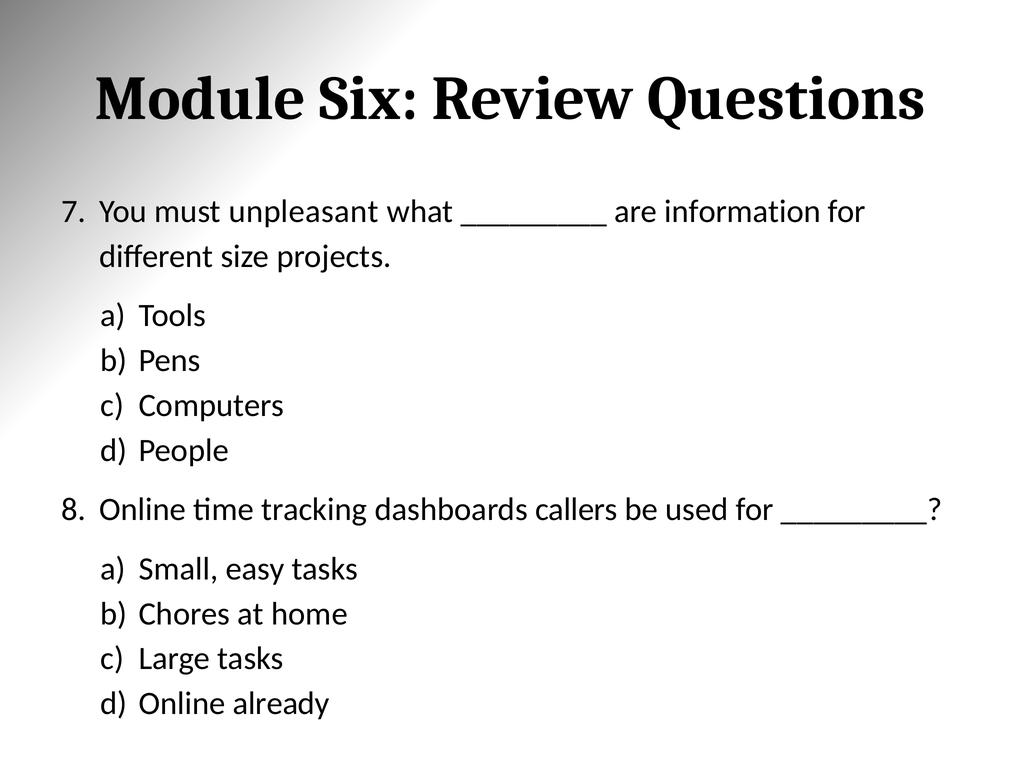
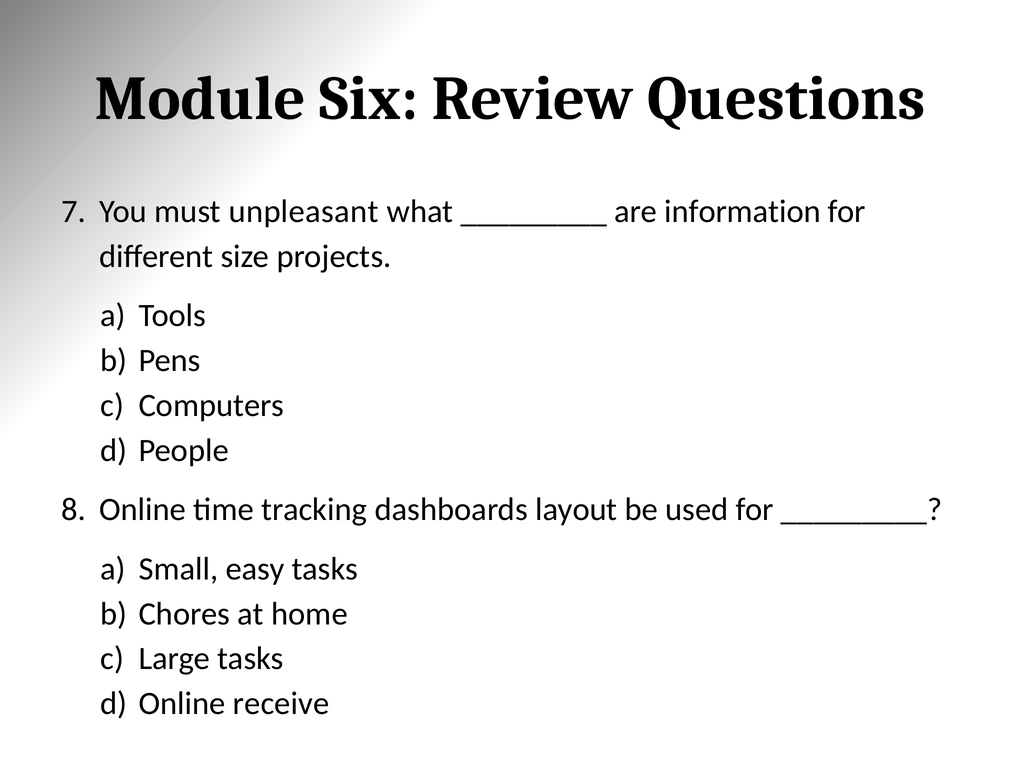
callers: callers -> layout (576, 509)
already: already -> receive (281, 703)
